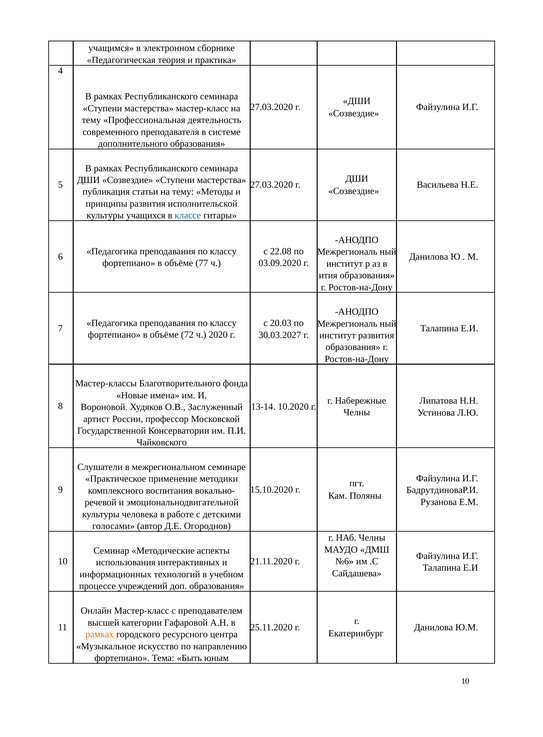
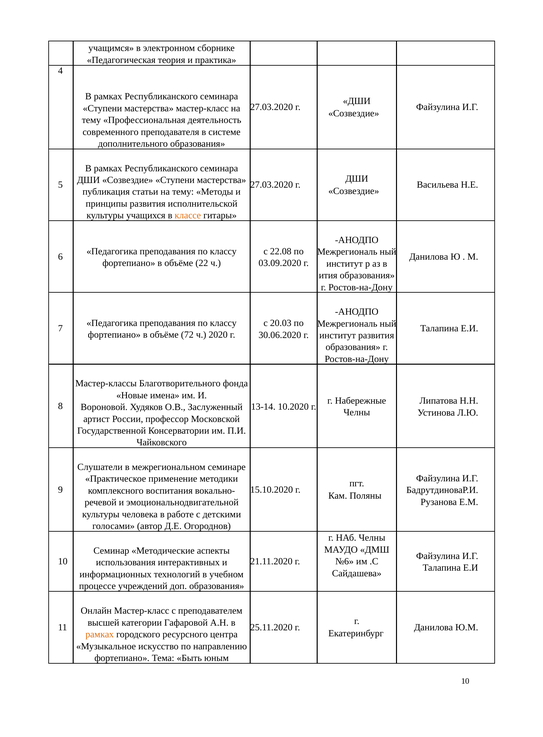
классе colour: blue -> orange (188, 215)
77: 77 -> 22 (202, 263)
30.03.2027: 30.03.2027 -> 30.06.2020 (280, 335)
